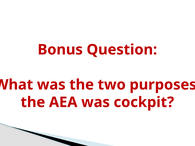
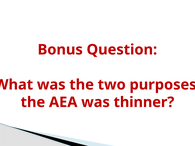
cockpit: cockpit -> thinner (144, 102)
